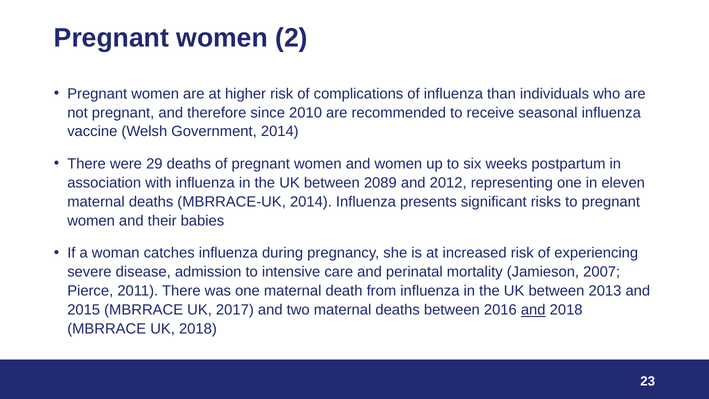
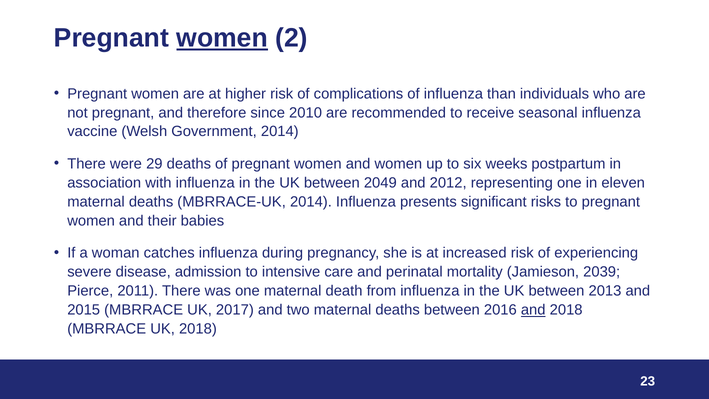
women underline: none -> present (222, 38)
2089: 2089 -> 2049 (380, 183)
2007: 2007 -> 2039 (602, 272)
